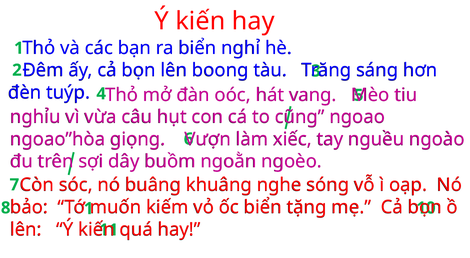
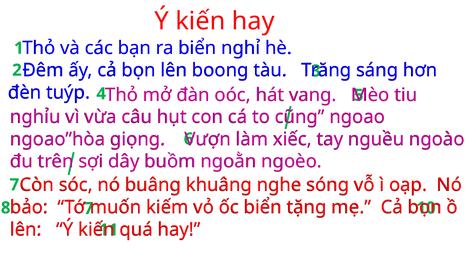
8 1: 1 -> 7 (89, 208)
